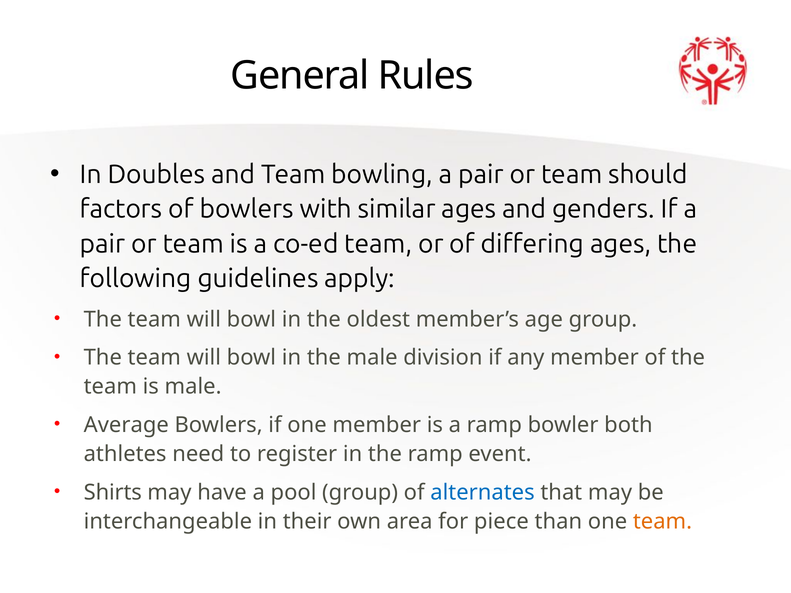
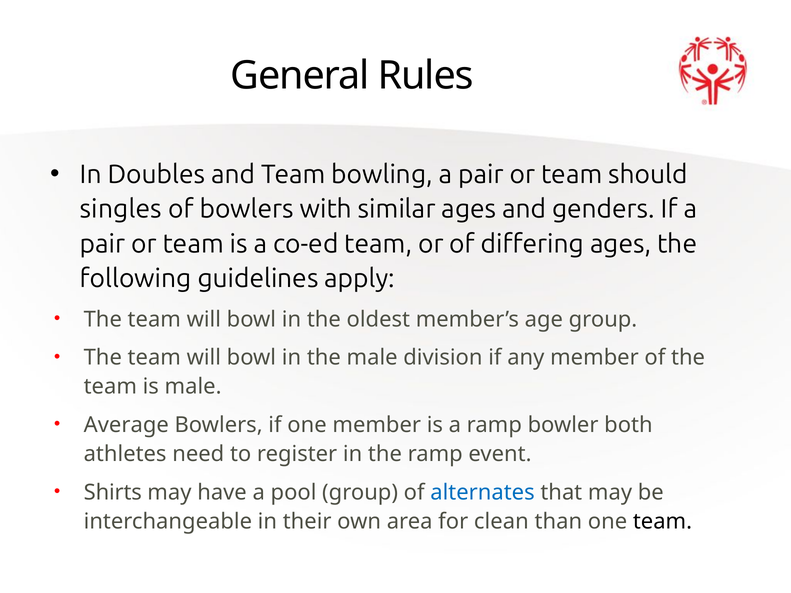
factors: factors -> singles (121, 209)
piece: piece -> clean (501, 522)
team colour: orange -> black (663, 522)
